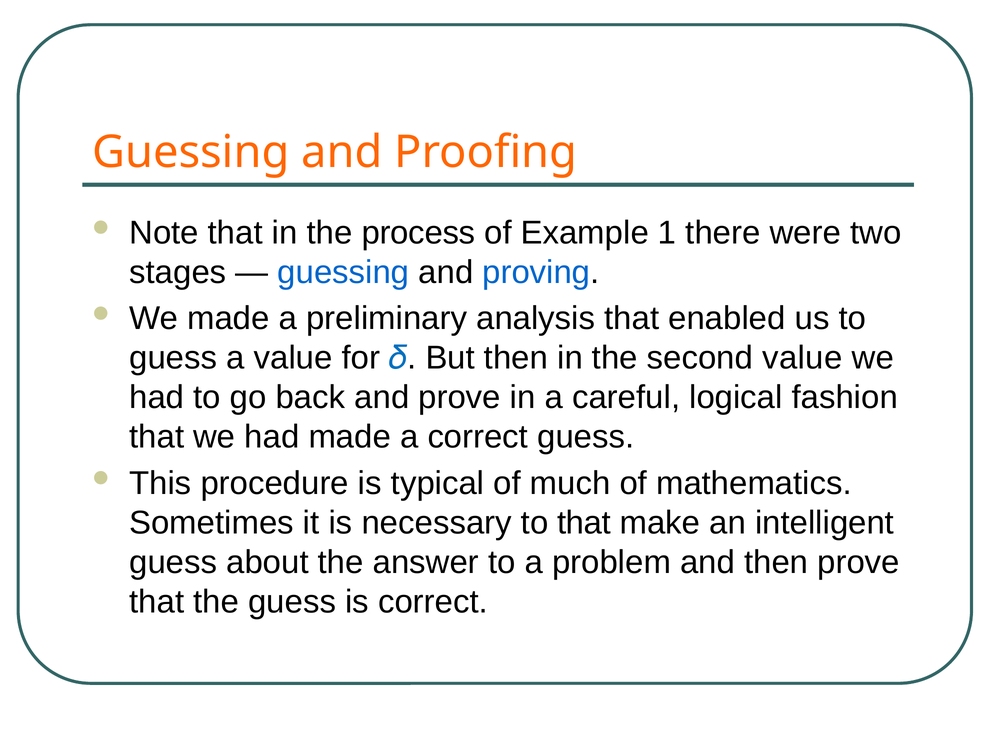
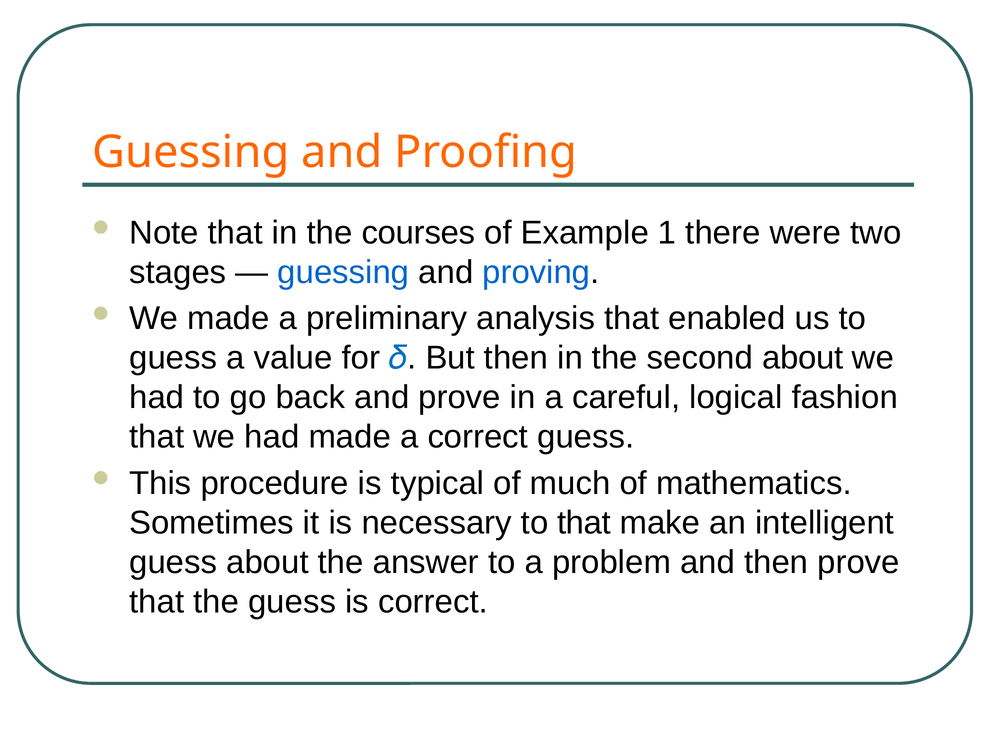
process: process -> courses (418, 233)
second value: value -> about (803, 358)
